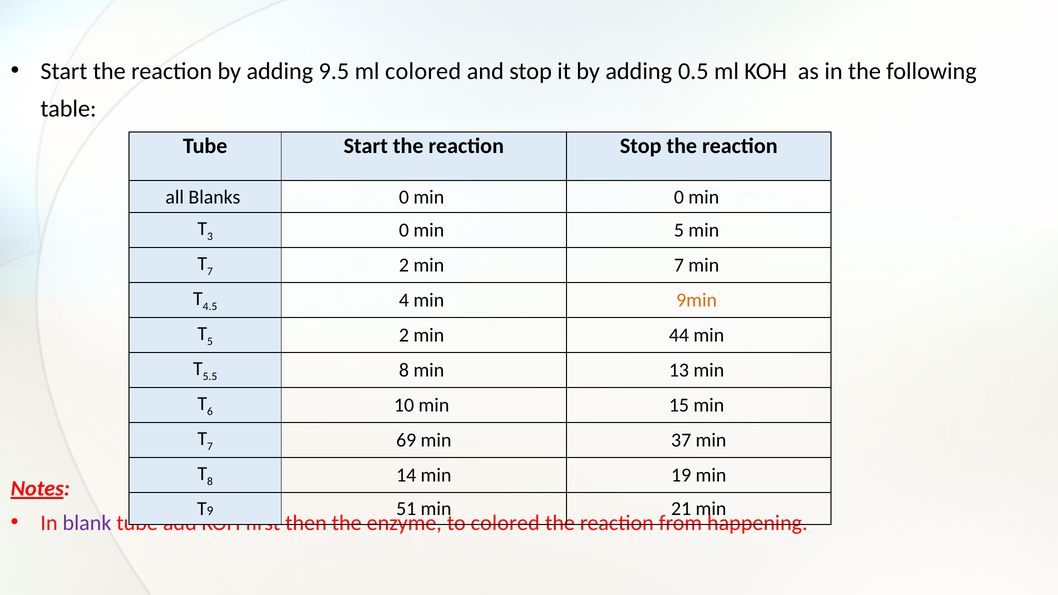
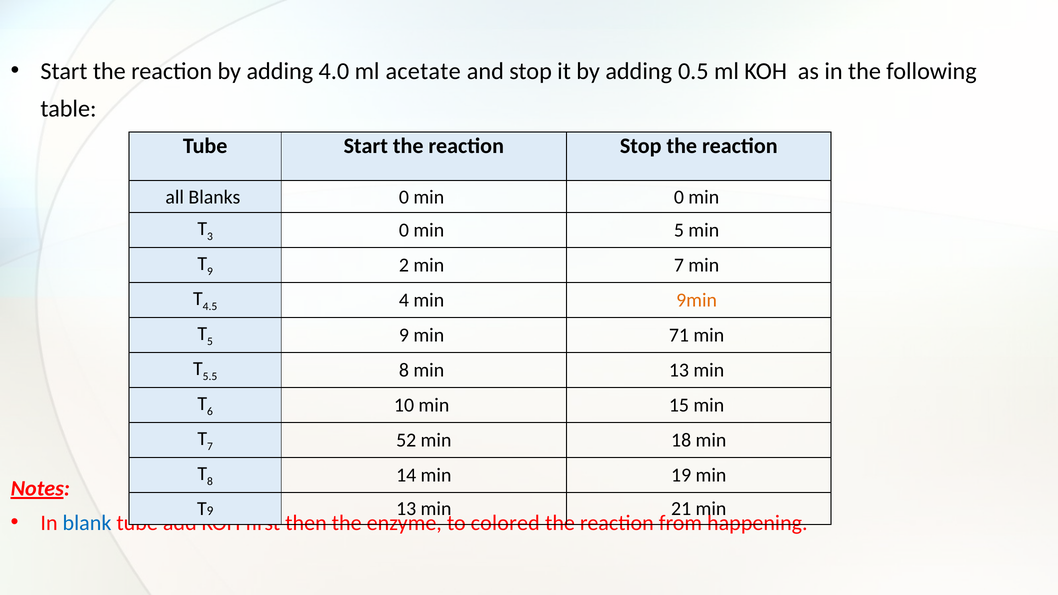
9.5: 9.5 -> 4.0 (334, 71)
ml colored: colored -> acetate (423, 71)
7: 7 -> 9 (210, 272)
5 2: 2 -> 9 (404, 335)
44: 44 -> 71 (679, 335)
69: 69 -> 52 (406, 440)
37: 37 -> 18 (681, 440)
51: 51 -> 13 (406, 509)
blank colour: purple -> blue (87, 523)
